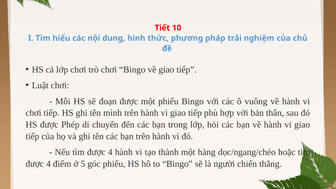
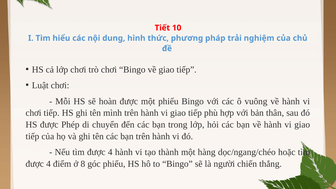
đoạn: đoạn -> hoàn (108, 101)
5: 5 -> 8 (83, 164)
